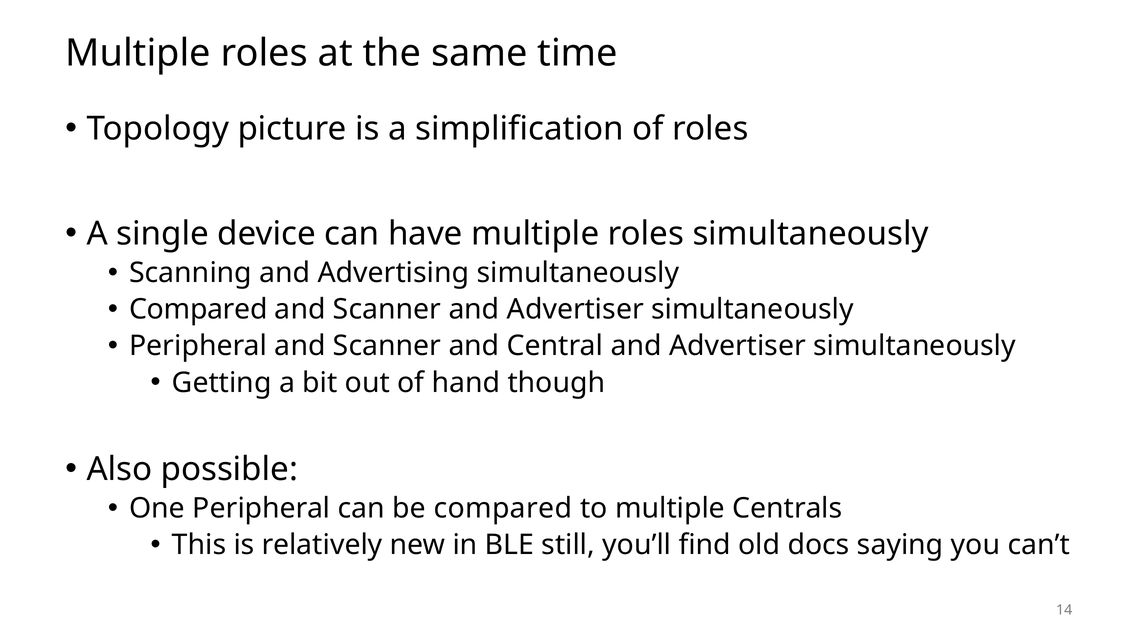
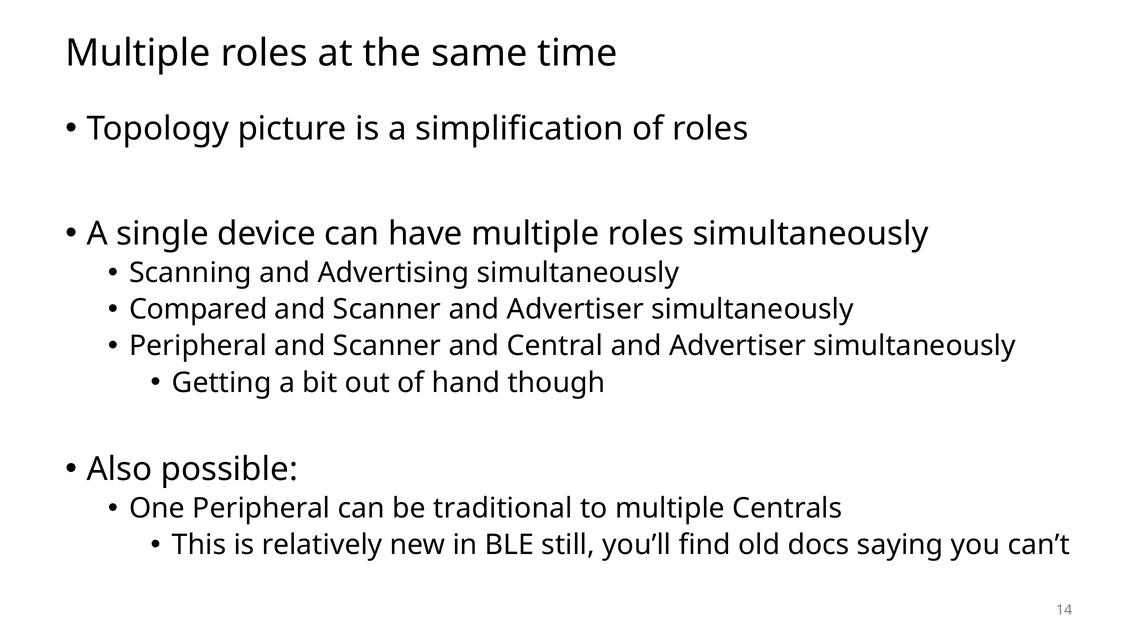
be compared: compared -> traditional (503, 508)
